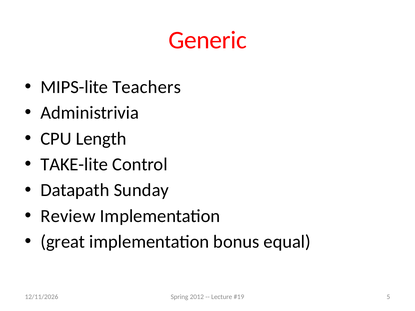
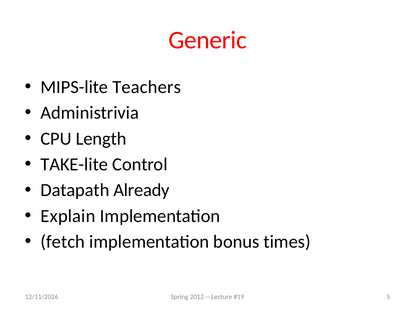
Sunday: Sunday -> Already (141, 190)
Review: Review -> Explain (68, 216)
great: great -> fetch (63, 242)
equal: equal -> times (287, 242)
